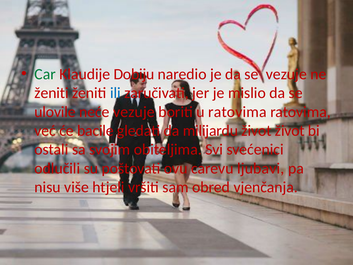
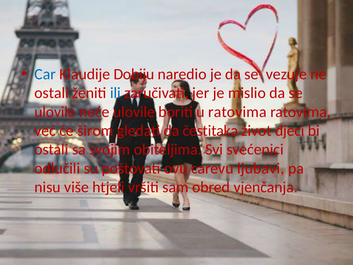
Car colour: green -> blue (45, 74)
ženiti: ženiti -> ostali (52, 93)
neće vezuje: vezuje -> ulovile (134, 112)
bacile: bacile -> širom (95, 131)
milijardu: milijardu -> čestitaka (210, 131)
život život: život -> djeci (290, 131)
